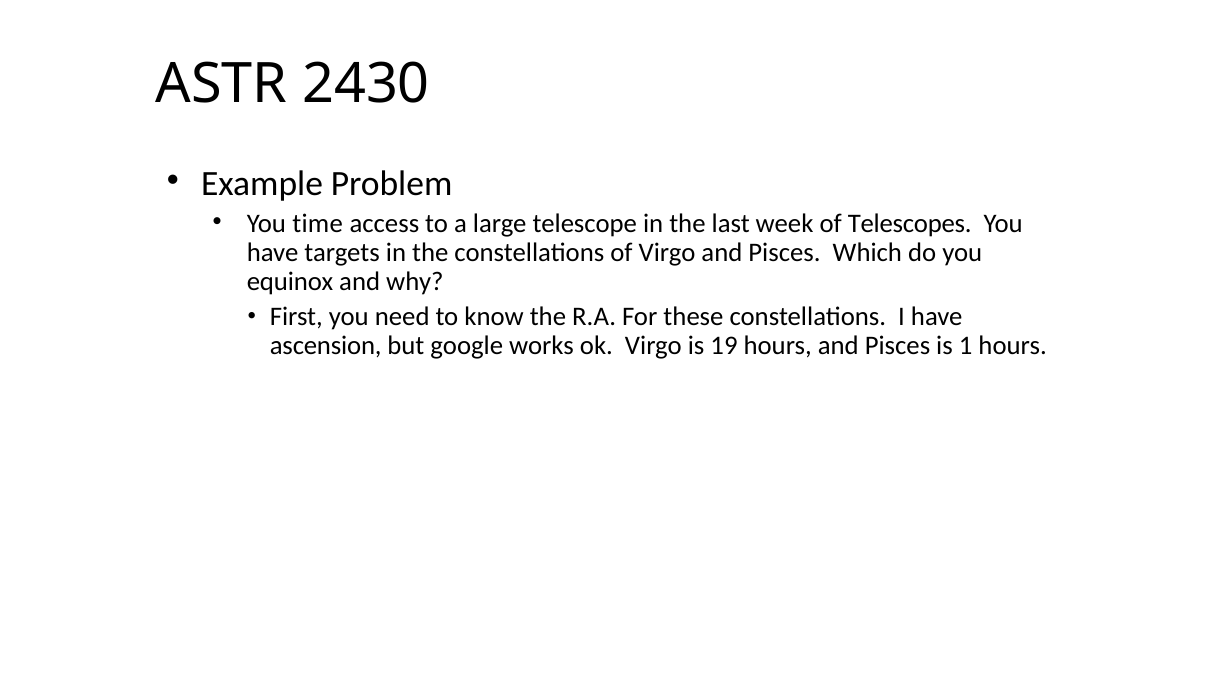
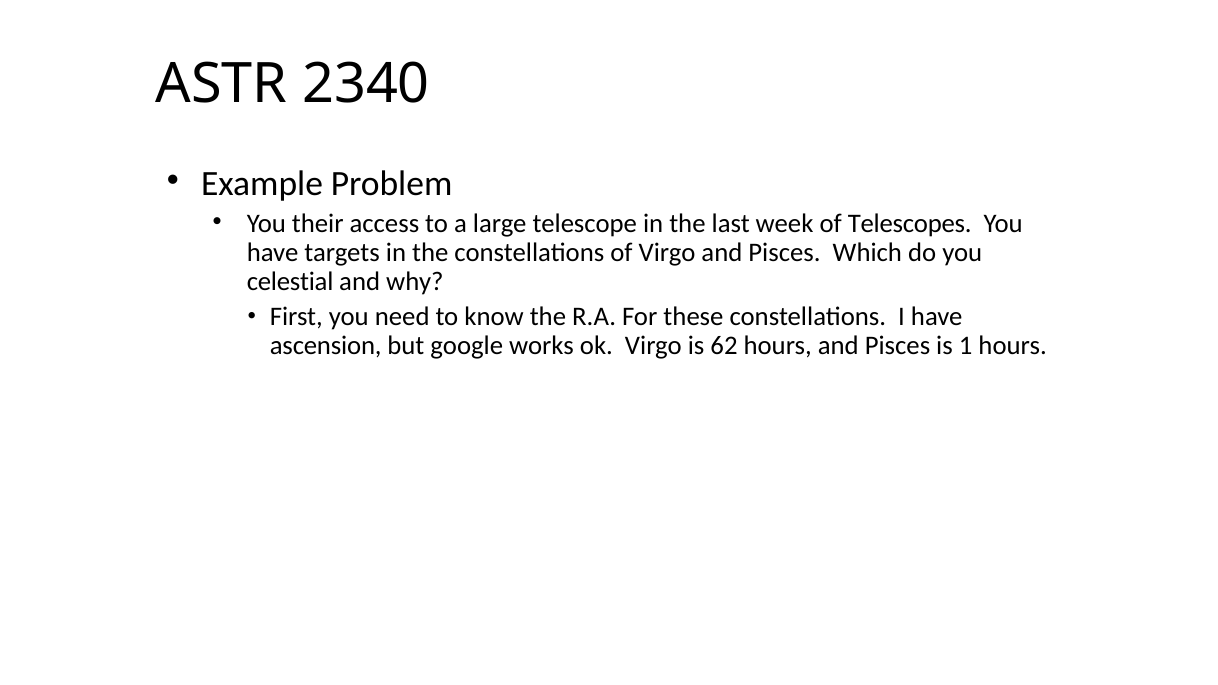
2430: 2430 -> 2340 (366, 84)
time: time -> their (318, 224)
equinox: equinox -> celestial (290, 282)
19: 19 -> 62 (724, 346)
